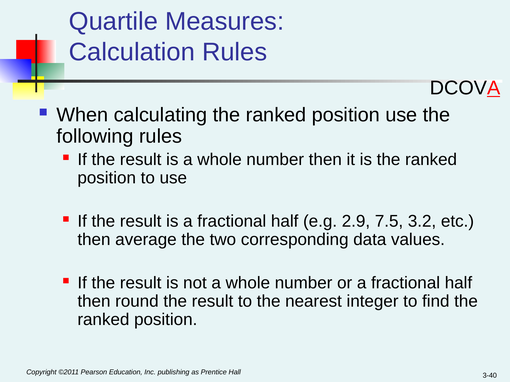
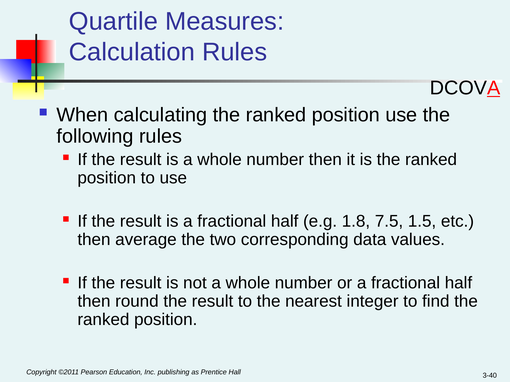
2.9: 2.9 -> 1.8 (356, 222)
3.2: 3.2 -> 1.5 (422, 222)
